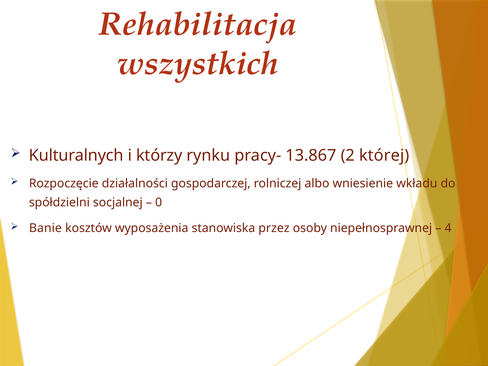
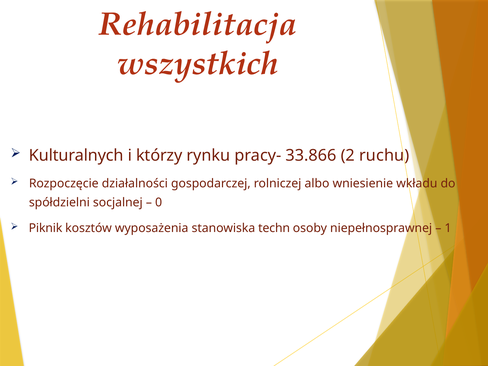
13.867: 13.867 -> 33.866 (311, 155)
której: której -> ruchu (384, 155)
Banie: Banie -> Piknik (46, 228)
przez: przez -> techn (274, 228)
4: 4 -> 1 (448, 228)
